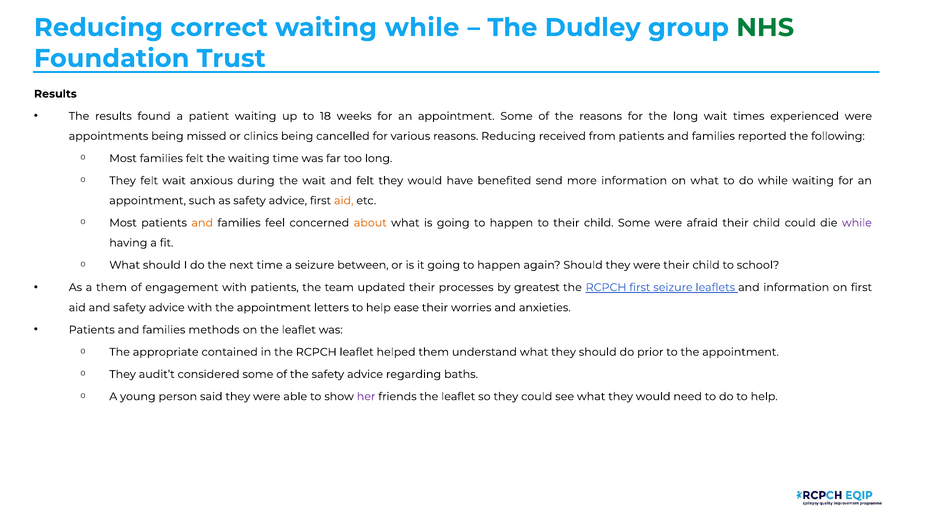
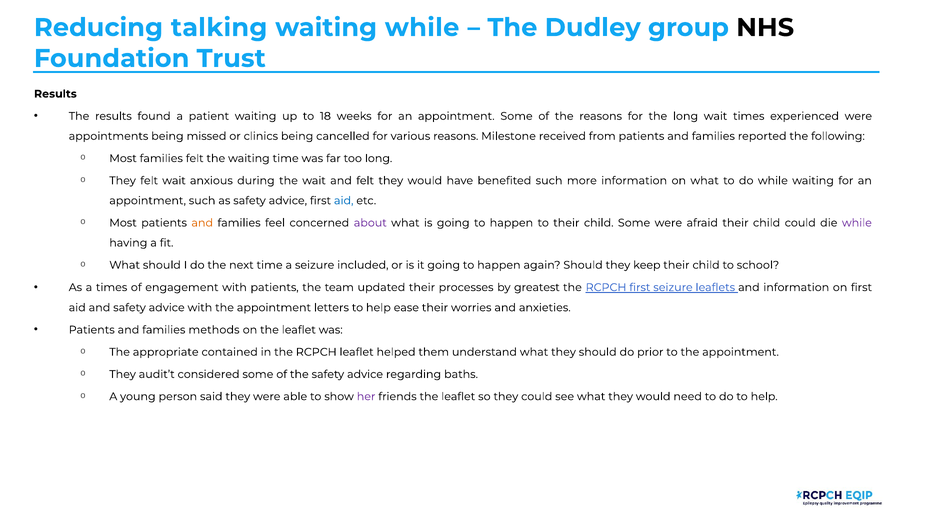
correct: correct -> talking (219, 28)
NHS colour: green -> black (765, 28)
reasons Reducing: Reducing -> Milestone (509, 136)
benefited send: send -> such (549, 180)
aid colour: orange -> blue (344, 200)
about colour: orange -> purple (370, 223)
between: between -> included (363, 265)
Should they were: were -> keep (647, 265)
a them: them -> times (112, 287)
